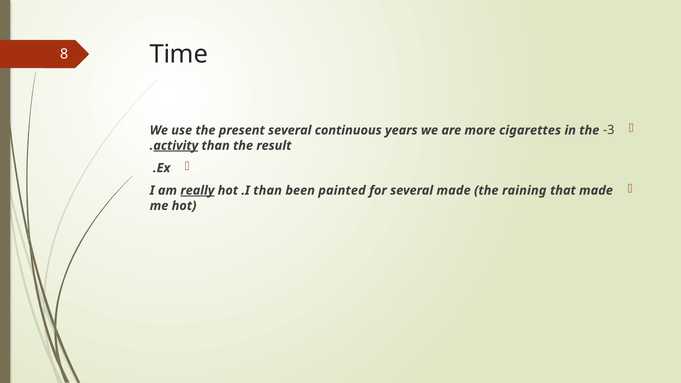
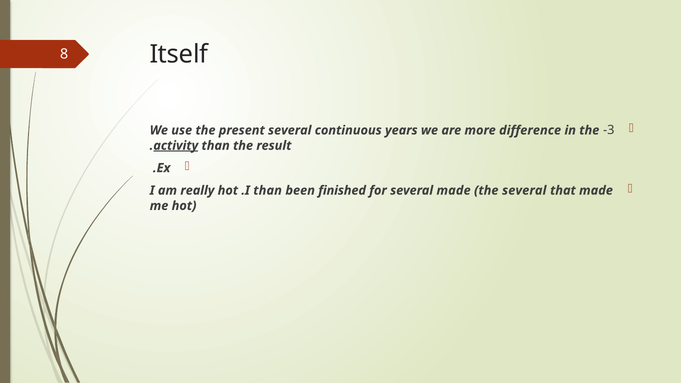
Time: Time -> Itself (179, 55)
cigarettes: cigarettes -> difference (530, 130)
really underline: present -> none (197, 190)
painted: painted -> finished (342, 190)
the raining: raining -> several (524, 190)
